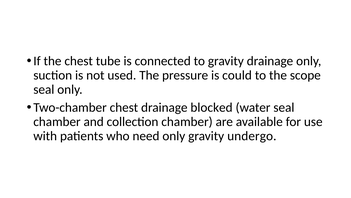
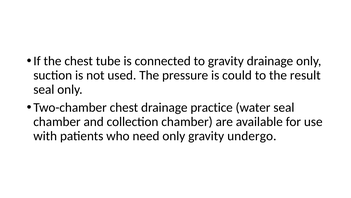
scope: scope -> result (305, 75)
blocked: blocked -> practice (212, 107)
